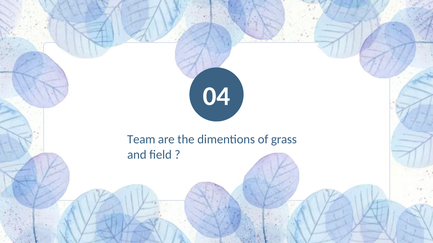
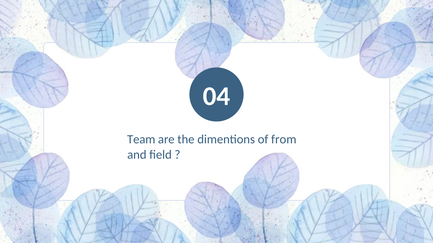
grass: grass -> from (284, 140)
